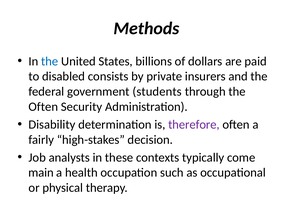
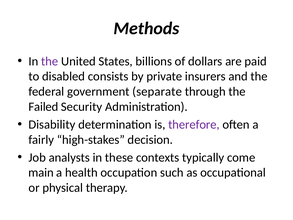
the colour: blue -> purple (50, 61)
students: students -> separate (157, 91)
Often: Often -> Failed (43, 107)
